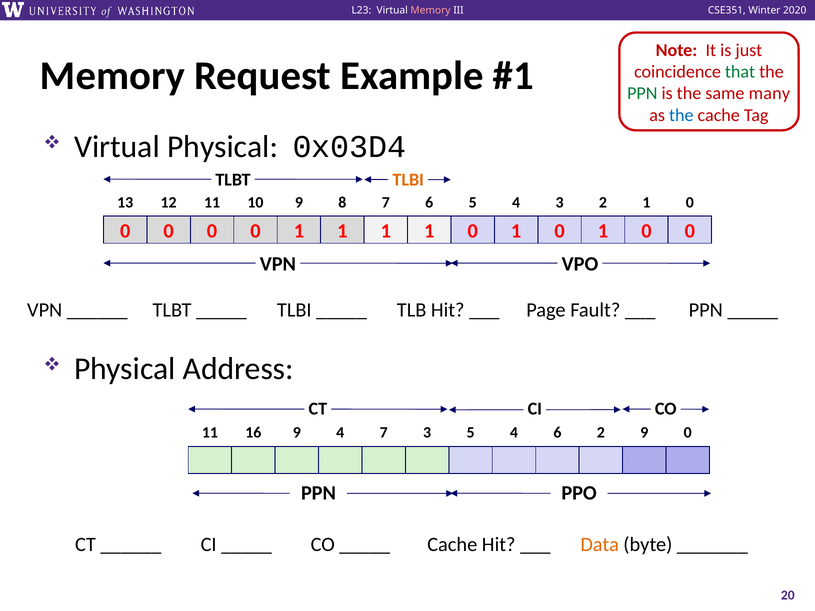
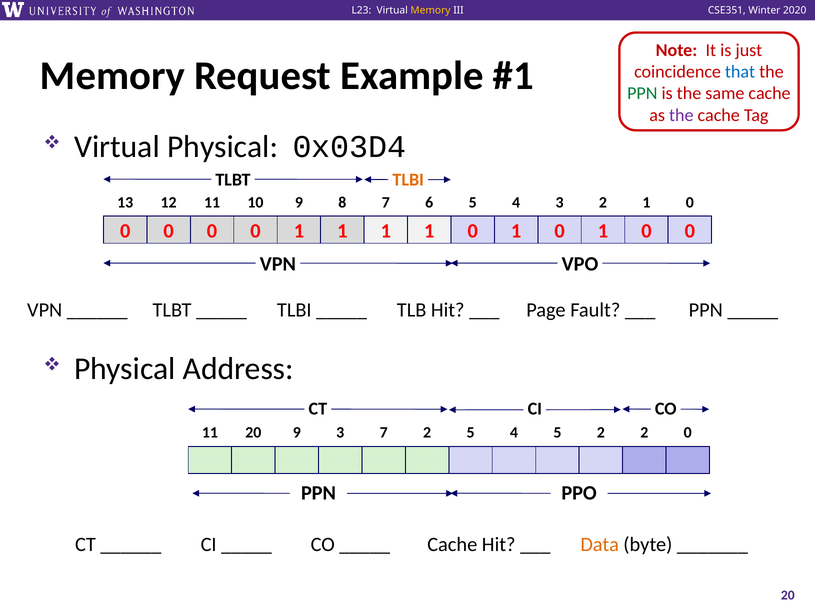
Memory colour: pink -> yellow (430, 11)
that colour: green -> blue (740, 72)
same many: many -> cache (770, 94)
the colour: blue -> purple (681, 115)
11 16: 16 -> 20 (253, 433)
9 4: 4 -> 3 (340, 433)
7 3: 3 -> 2 (427, 433)
4 6: 6 -> 5 (557, 433)
2 9: 9 -> 2 (644, 433)
